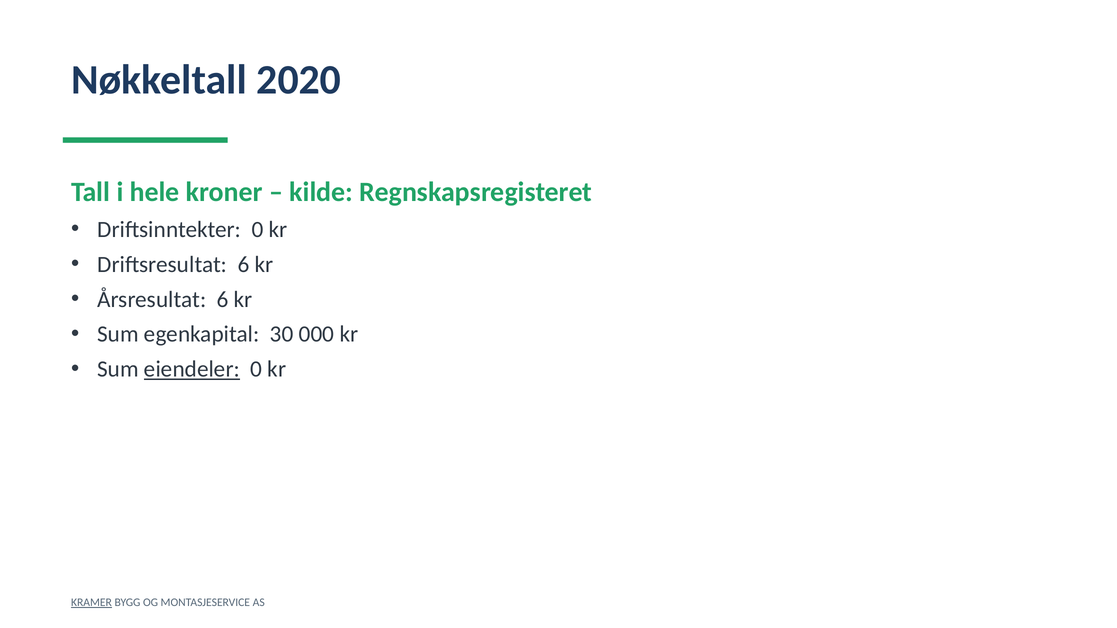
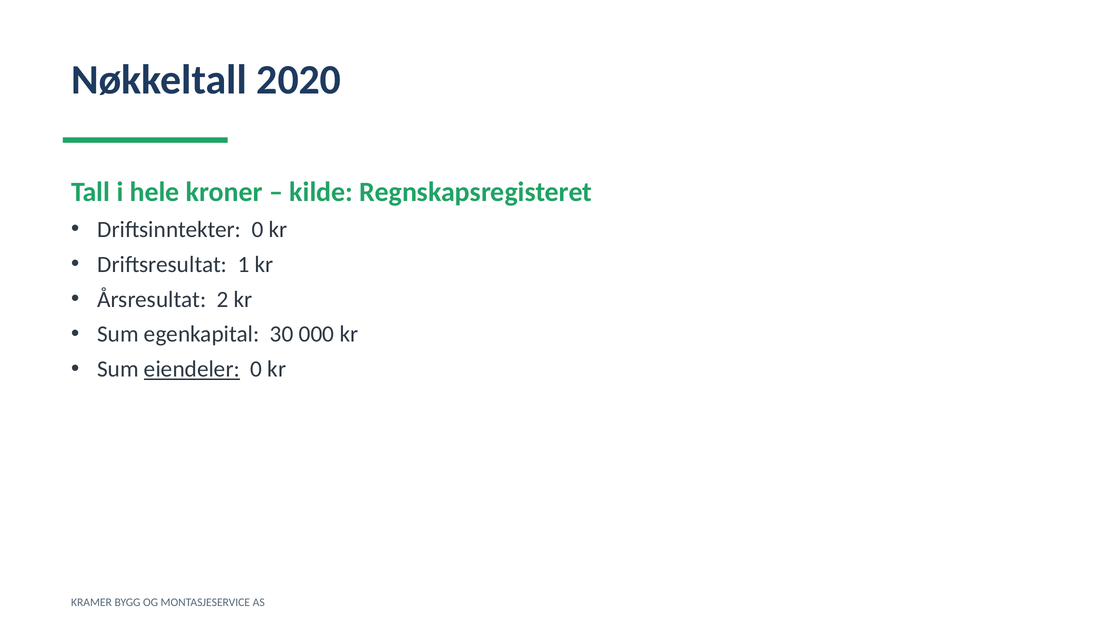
Driftsresultat 6: 6 -> 1 (244, 265)
Årsresultat 6: 6 -> 2 (223, 300)
KRAMER underline: present -> none (92, 603)
